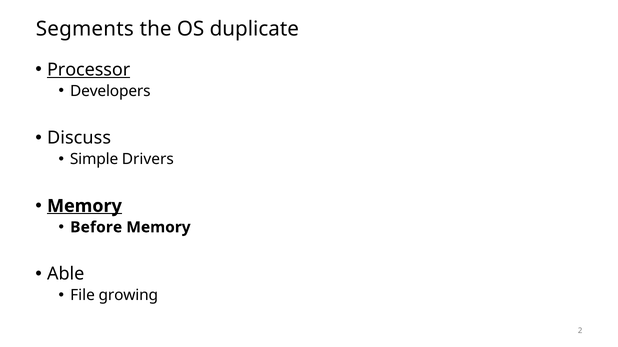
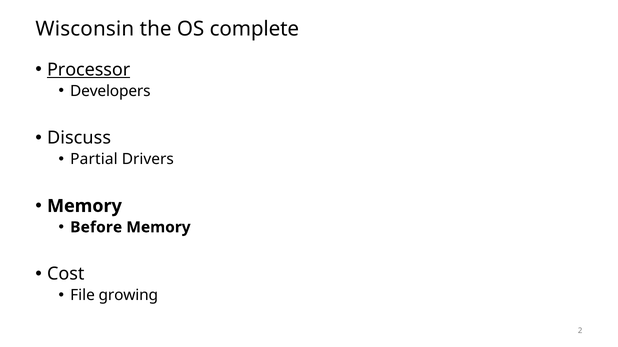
Segments: Segments -> Wisconsin (85, 29)
duplicate: duplicate -> complete (254, 29)
Simple: Simple -> Partial (94, 159)
Memory underline: present -> none (84, 206)
Able: Able -> Cost (66, 275)
